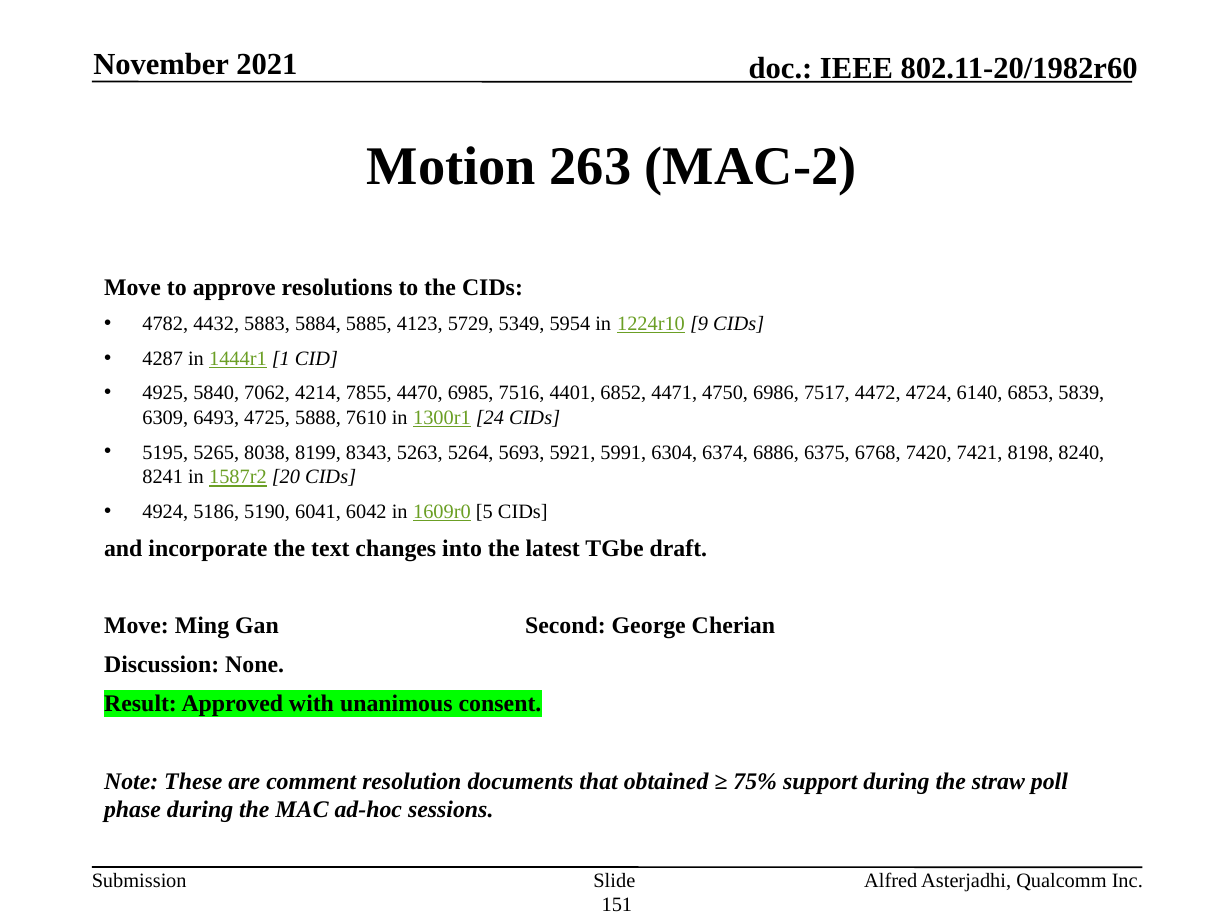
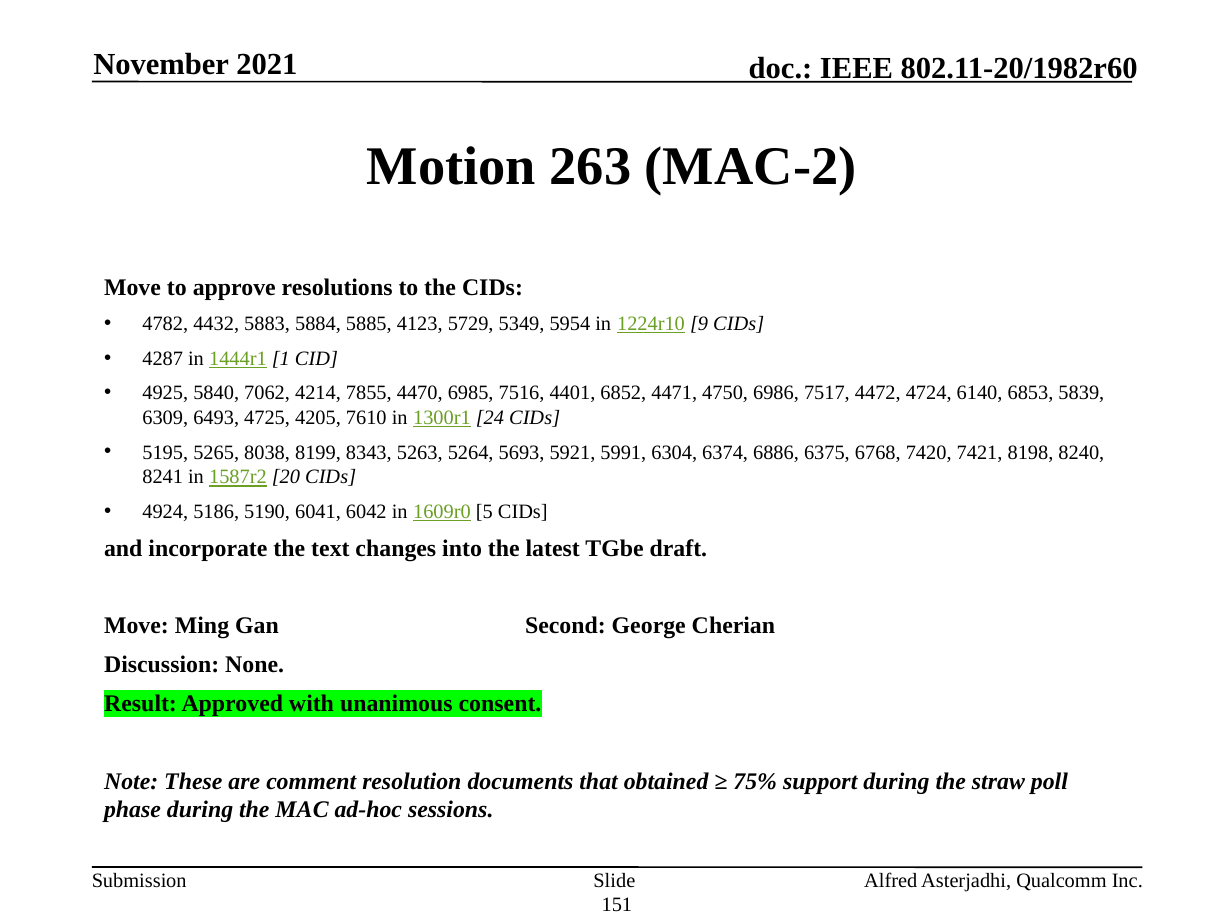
5888: 5888 -> 4205 (318, 418)
